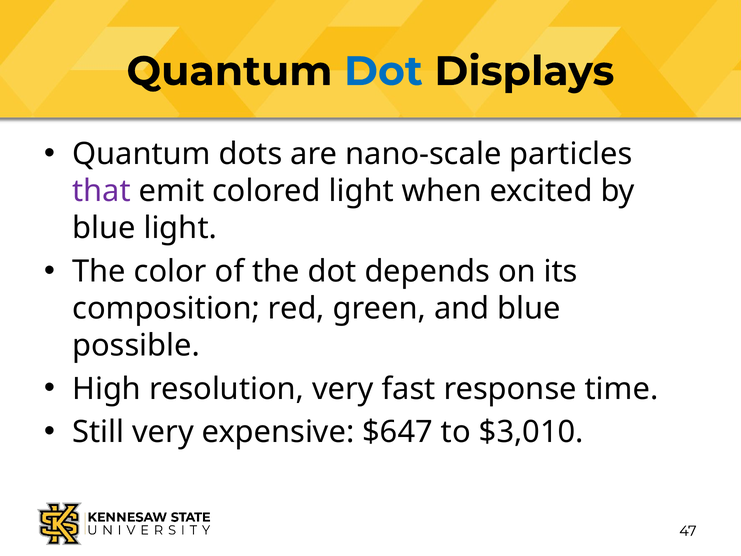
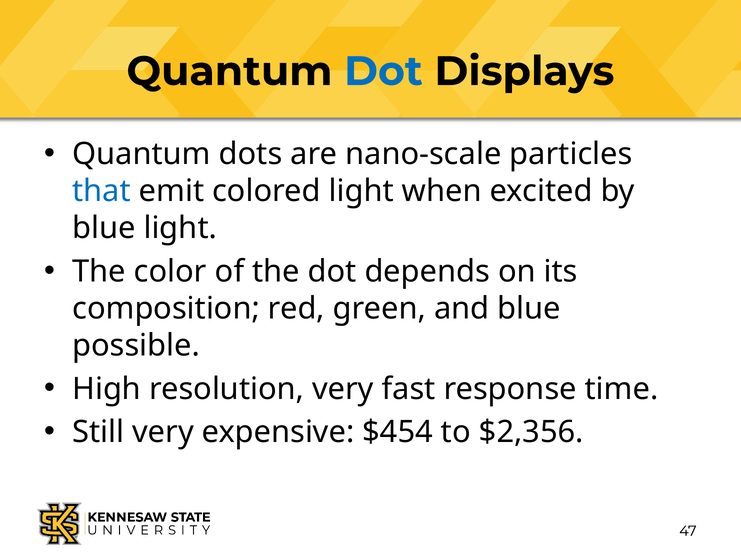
that colour: purple -> blue (102, 191)
$647: $647 -> $454 (398, 432)
$3,010: $3,010 -> $2,356 (531, 432)
